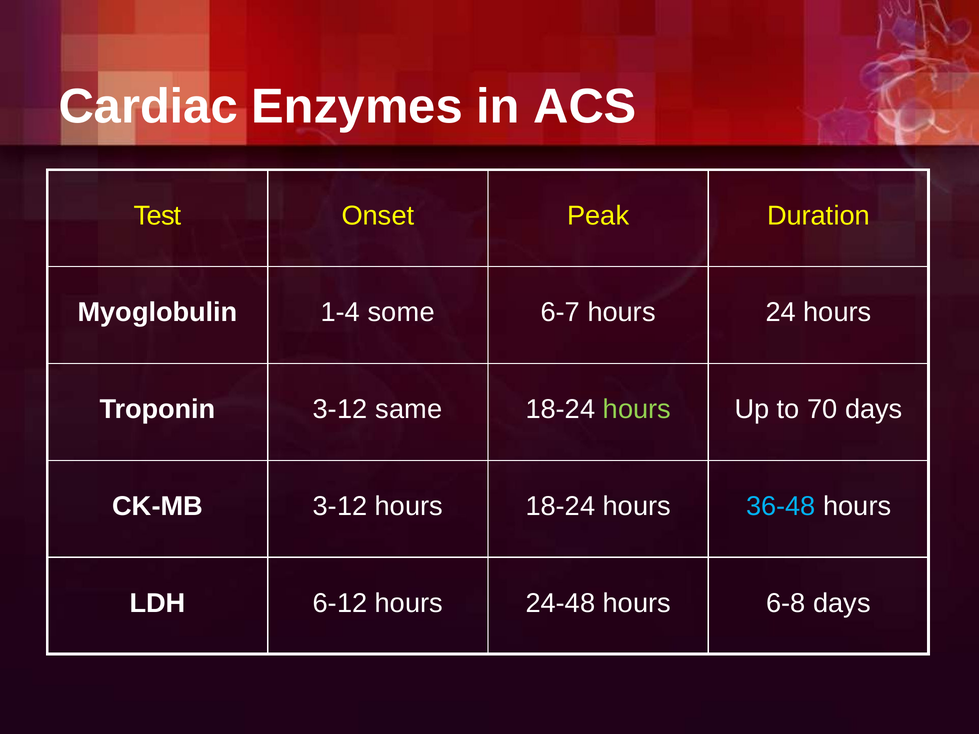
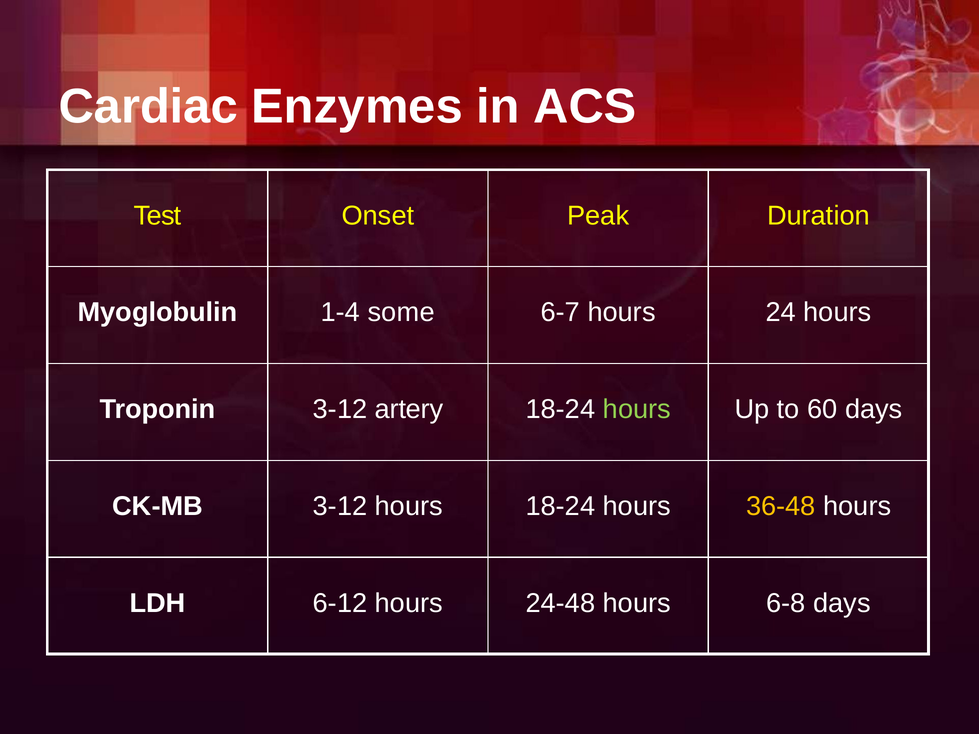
same: same -> artery (409, 410)
70: 70 -> 60 (822, 410)
36-48 colour: light blue -> yellow (781, 507)
